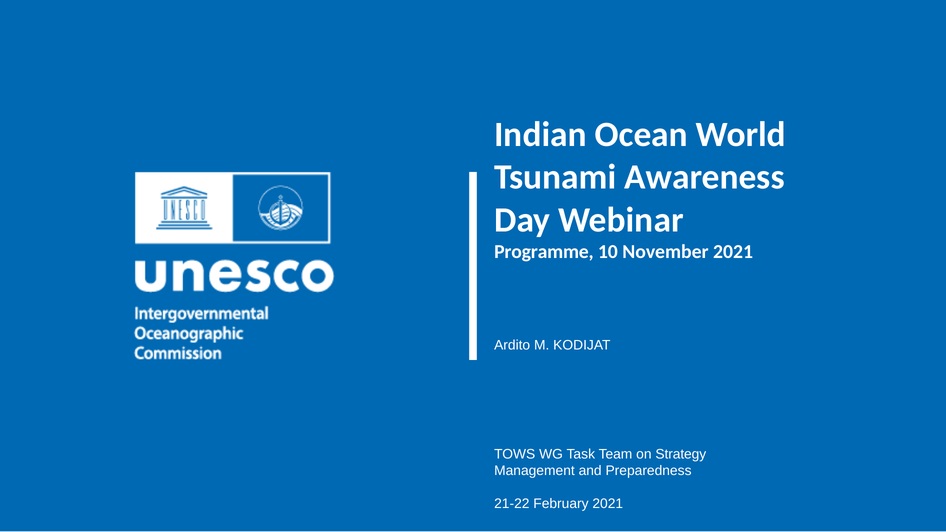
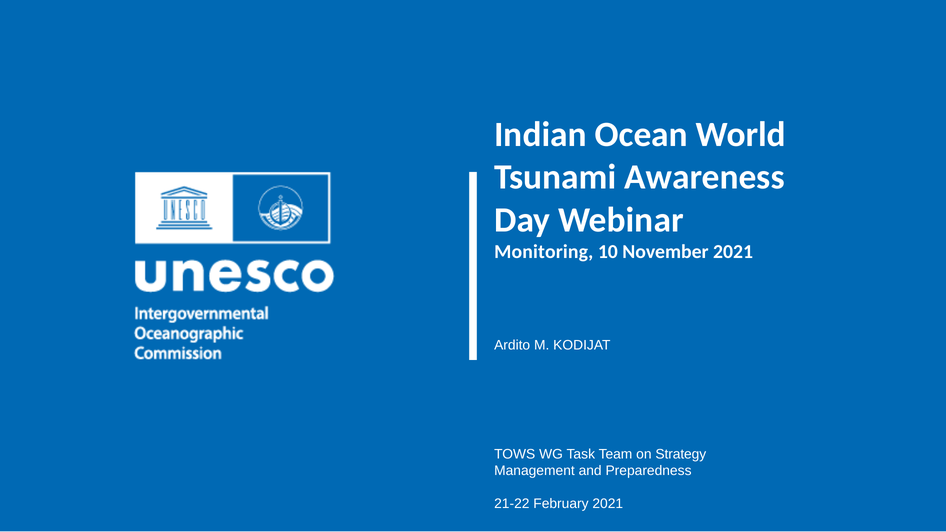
Programme: Programme -> Monitoring (544, 252)
